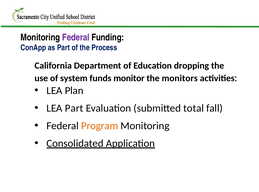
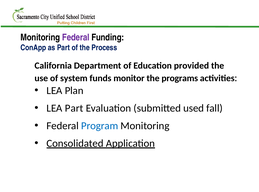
dropping: dropping -> provided (191, 66)
monitors: monitors -> programs (180, 78)
total: total -> used (194, 109)
Program colour: orange -> blue (100, 126)
